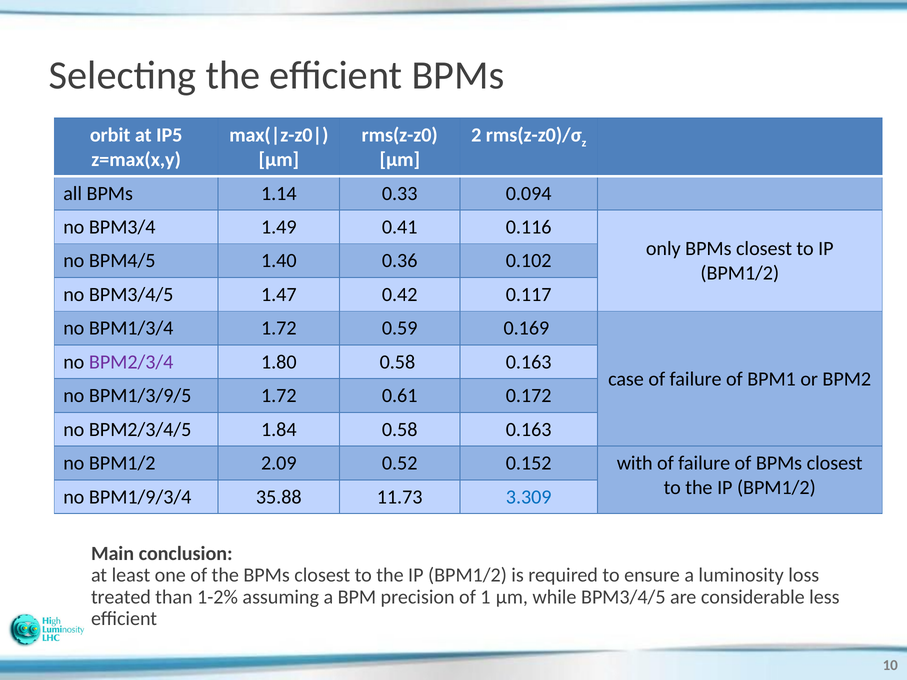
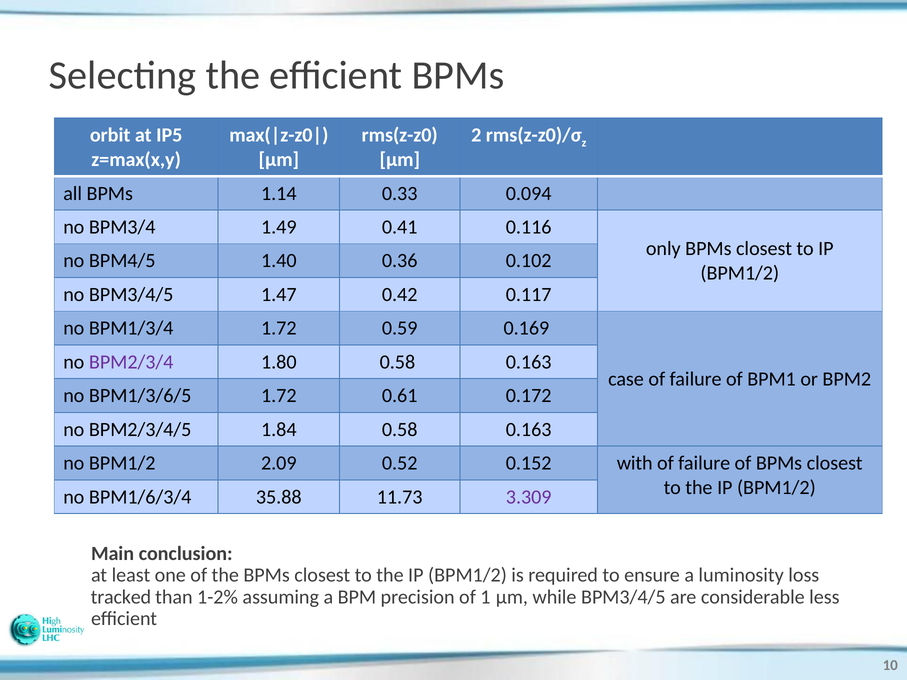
BPM1/3/9/5: BPM1/3/9/5 -> BPM1/3/6/5 (140, 396)
BPM1/9/3/4: BPM1/9/3/4 -> BPM1/6/3/4 (140, 497)
3.309 colour: blue -> purple (529, 497)
treated: treated -> tracked (121, 597)
